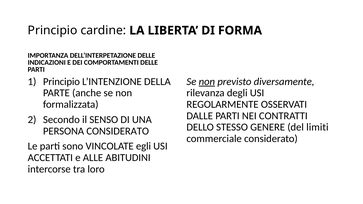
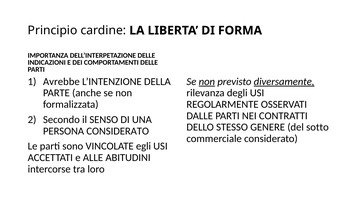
Principio: Principio -> Avrebbe (61, 82)
diversamente underline: none -> present (284, 82)
limiti: limiti -> sotto (317, 127)
